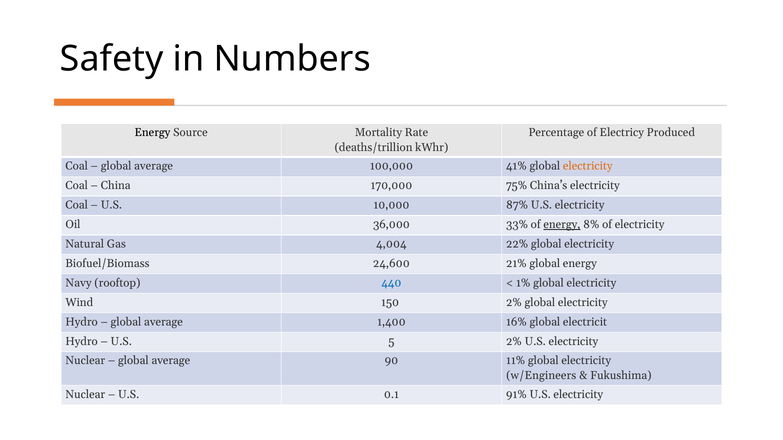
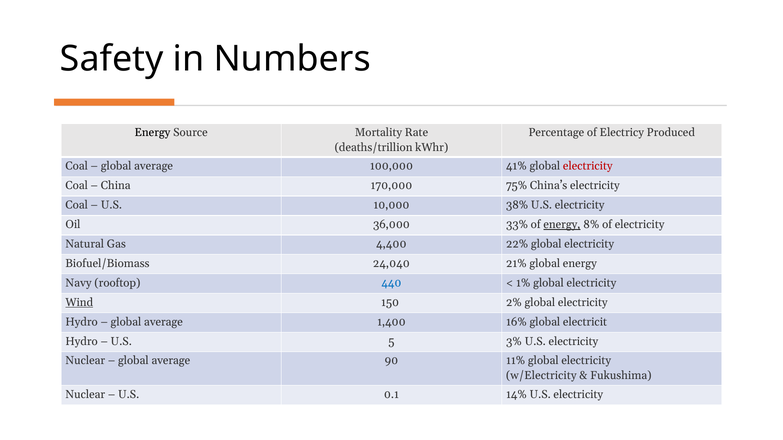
electricity colour: orange -> red (588, 166)
87%: 87% -> 38% (517, 205)
4,004: 4,004 -> 4,400 (391, 244)
24,600: 24,600 -> 24,040 (391, 264)
Wind underline: none -> present (79, 303)
5 2%: 2% -> 3% (514, 342)
w/Engineers: w/Engineers -> w/Electricity (541, 376)
91%: 91% -> 14% (516, 395)
